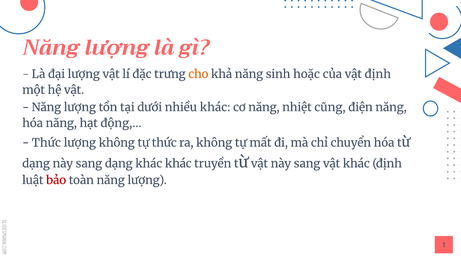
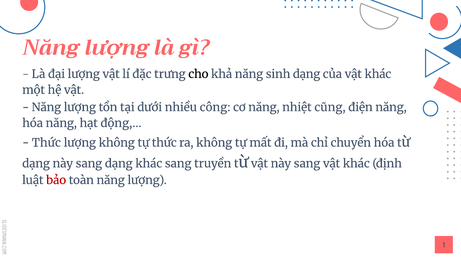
cho colour: orange -> black (198, 74)
sinh hoặc: hoặc -> dạng (307, 74)
của vật định: định -> khác (378, 74)
nhiều khác: khác -> công (215, 107)
khác khác: khác -> sang (178, 164)
